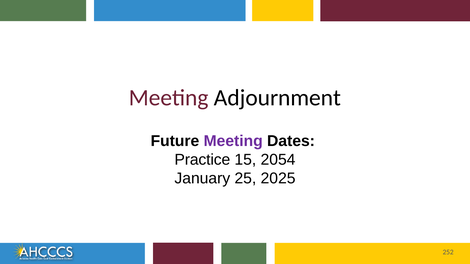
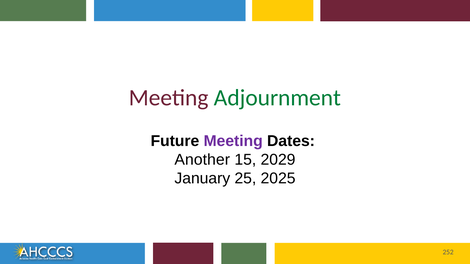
Adjournment colour: black -> green (277, 98)
Practice: Practice -> Another (202, 160)
2054: 2054 -> 2029 (278, 160)
